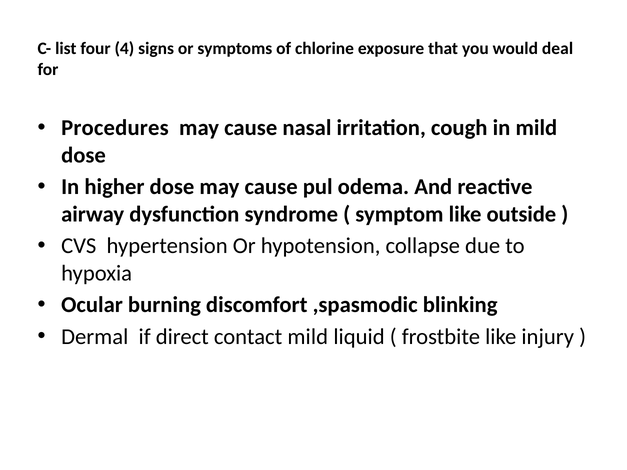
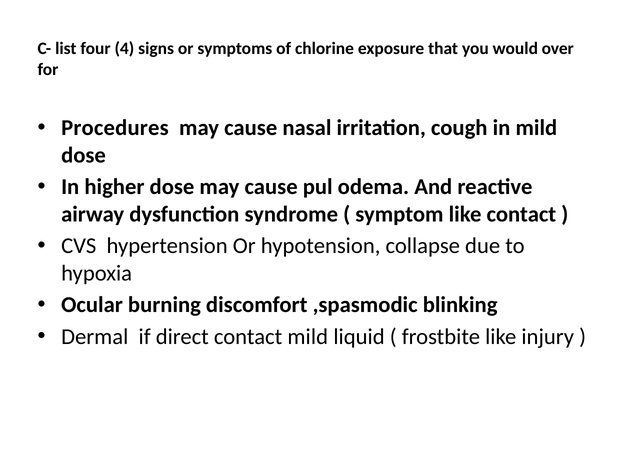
deal: deal -> over (558, 49)
like outside: outside -> contact (521, 214)
